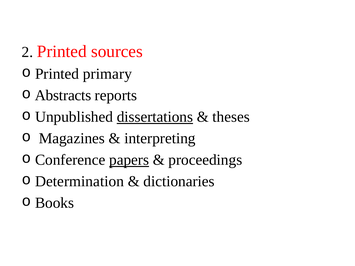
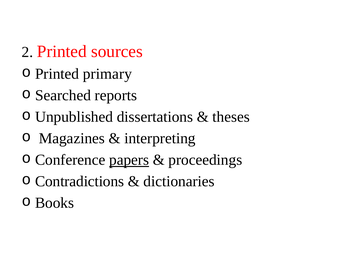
Abstracts: Abstracts -> Searched (63, 95)
dissertations underline: present -> none (155, 117)
Determination: Determination -> Contradictions (80, 182)
